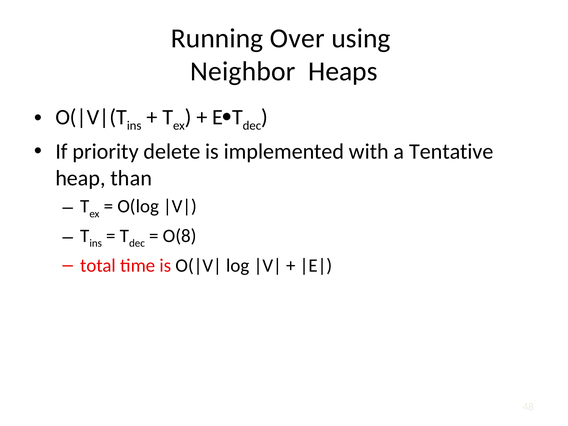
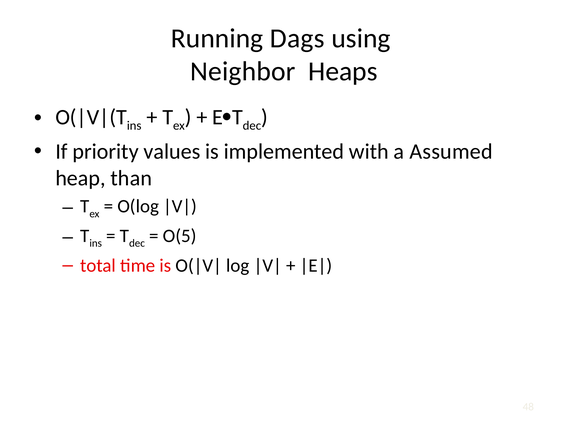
Over: Over -> Dags (297, 38)
delete: delete -> values (172, 152)
Tentative: Tentative -> Assumed (451, 152)
O(8: O(8 -> O(5 (180, 236)
